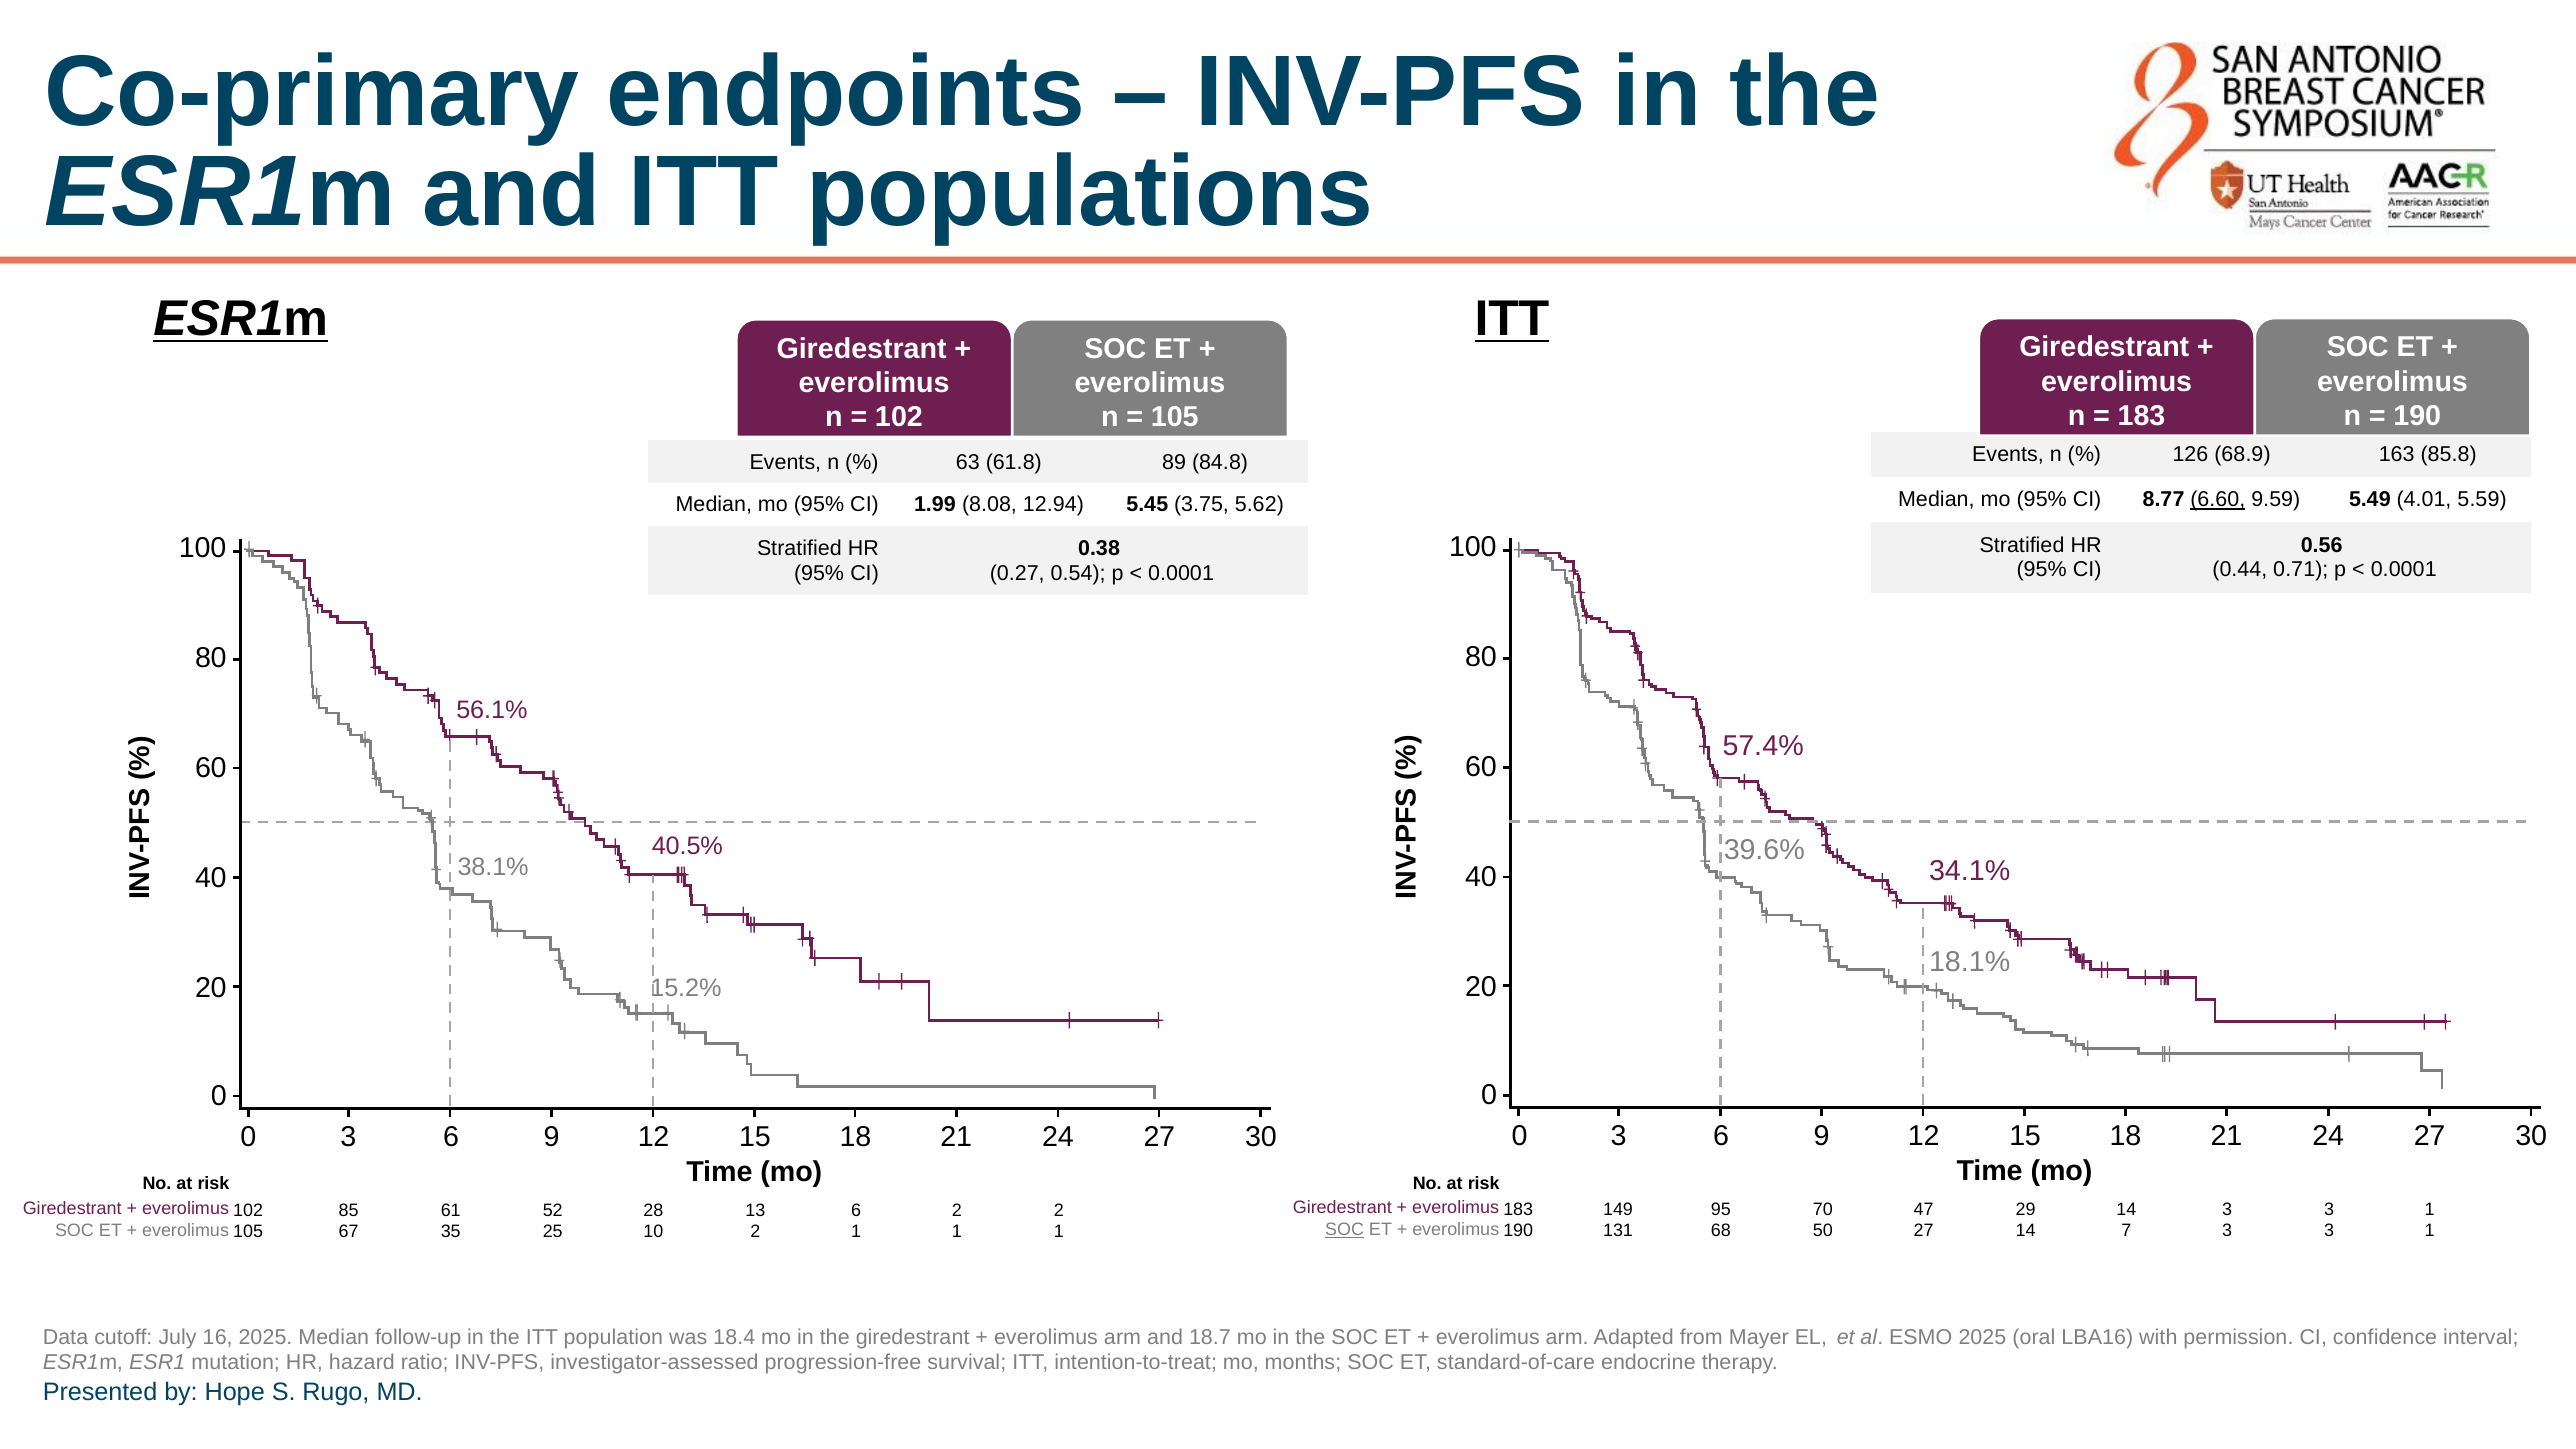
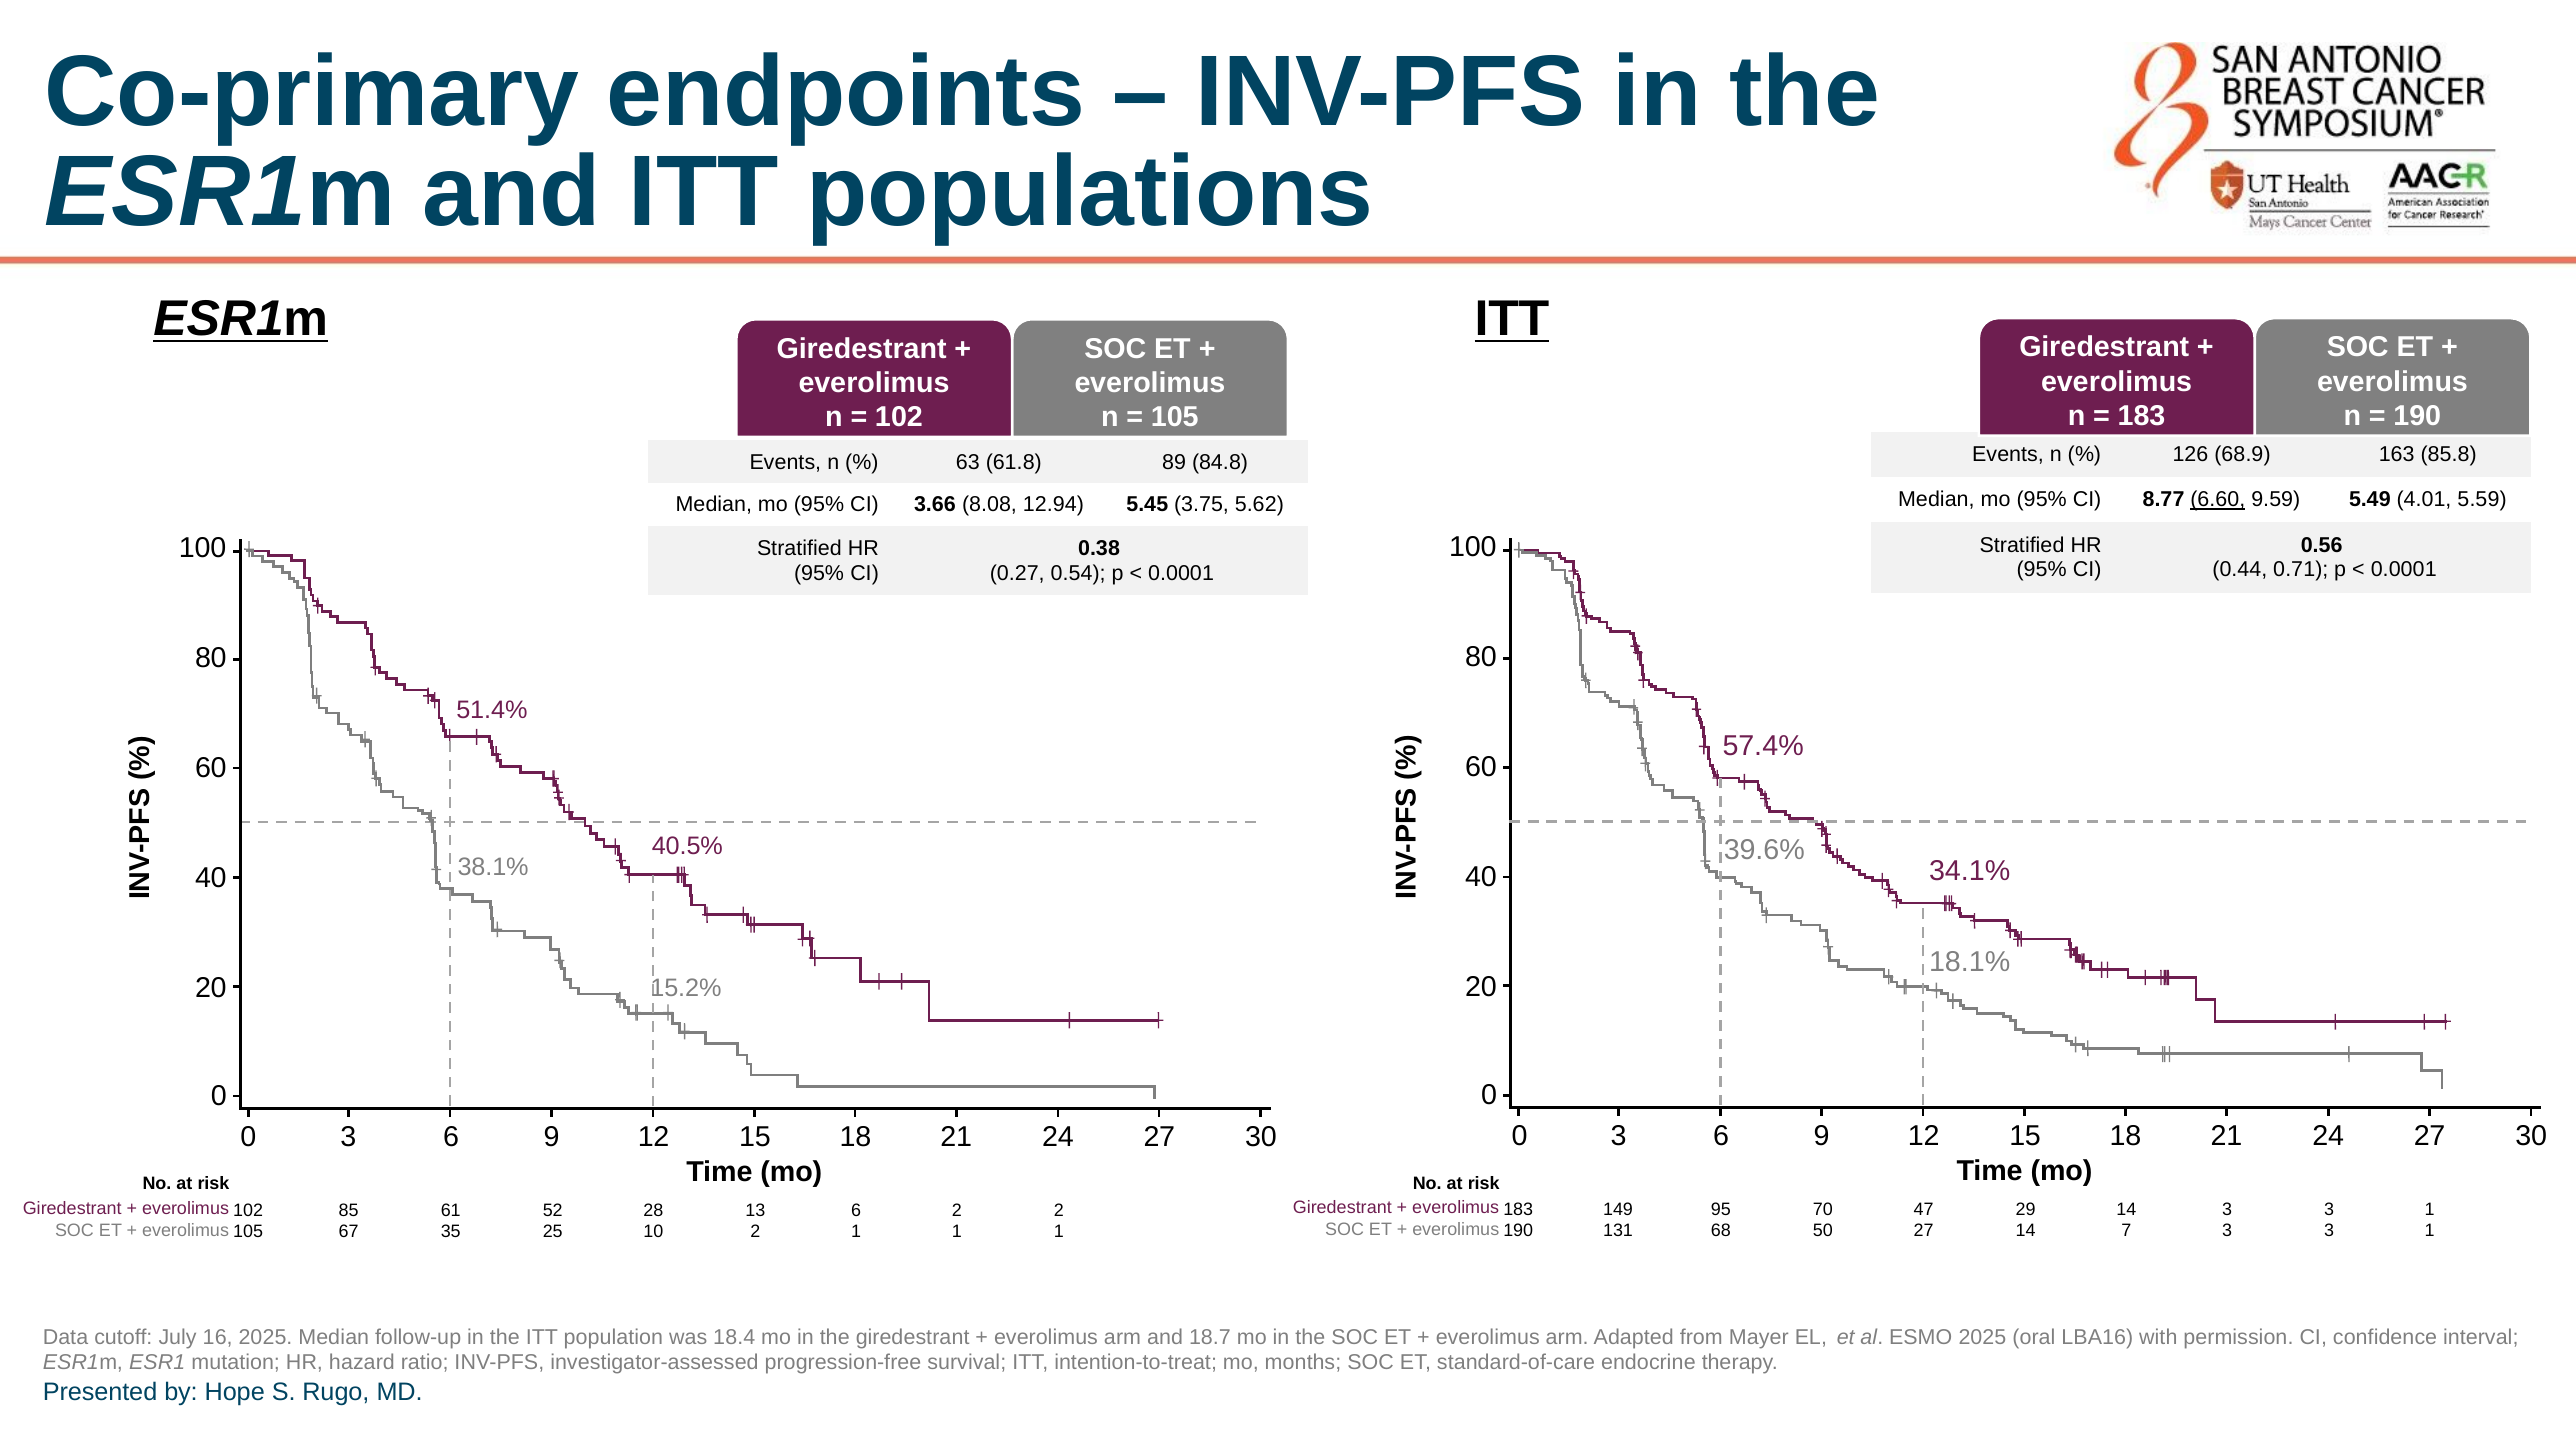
1.99: 1.99 -> 3.66 (935, 505)
56.1%: 56.1% -> 51.4% (492, 711)
SOC underline: present -> none (1345, 1229)
